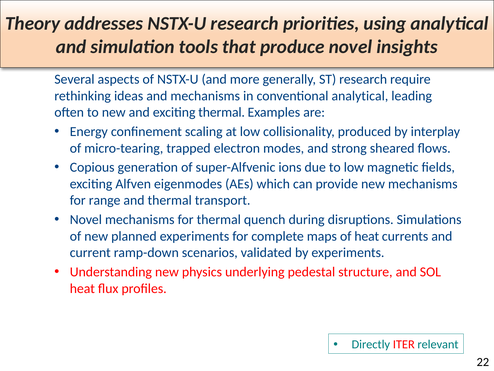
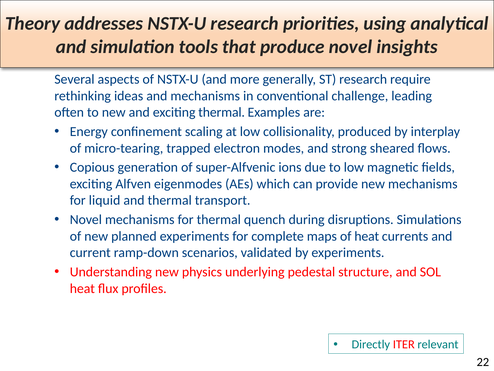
conventional analytical: analytical -> challenge (360, 96)
range: range -> liquid (105, 200)
